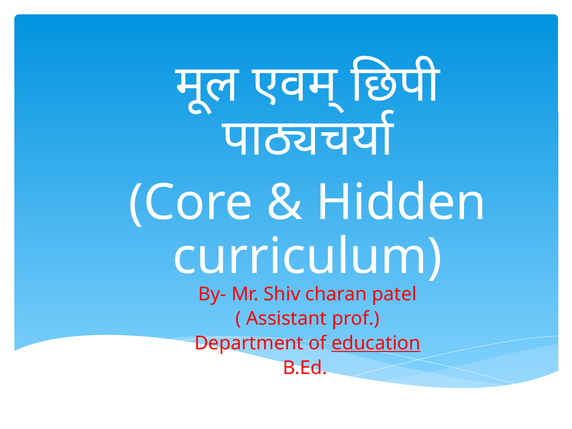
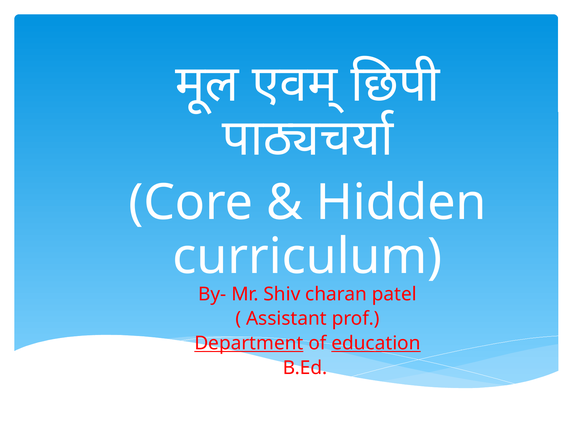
Department underline: none -> present (249, 343)
